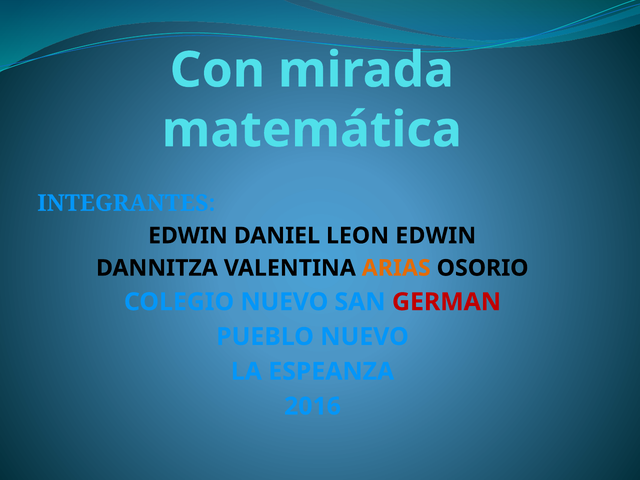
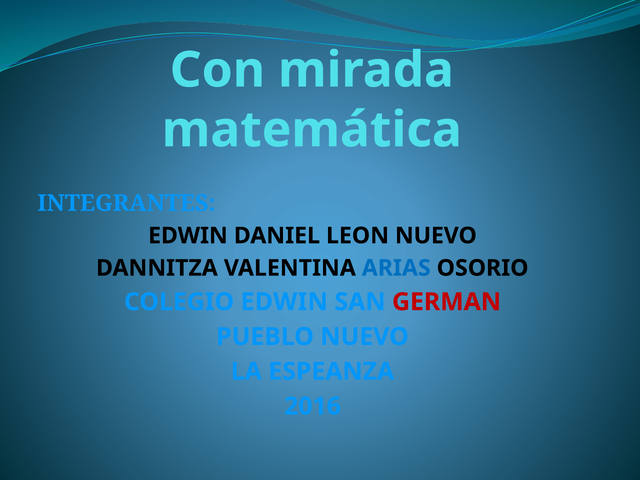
LEON EDWIN: EDWIN -> NUEVO (436, 236)
ARIAS colour: orange -> blue (396, 268)
COLEGIO NUEVO: NUEVO -> EDWIN (284, 302)
